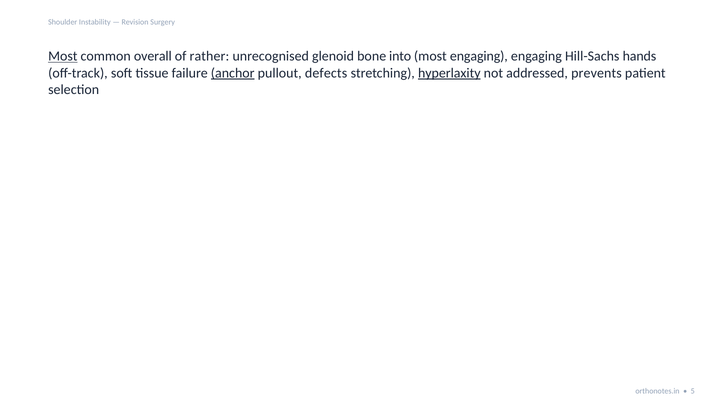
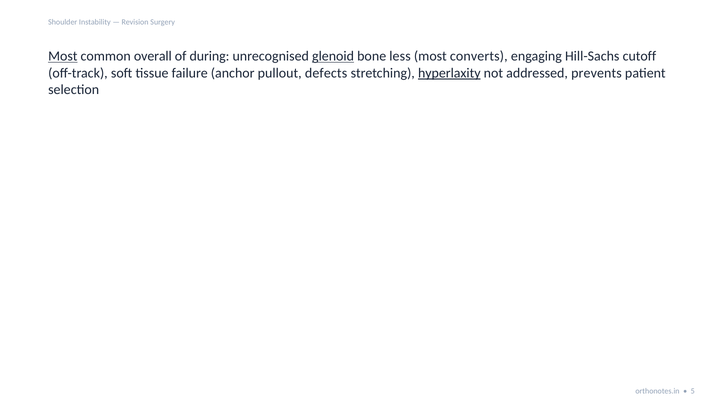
rather: rather -> during (210, 56)
glenoid underline: none -> present (333, 56)
into: into -> less (400, 56)
most engaging: engaging -> converts (479, 56)
hands: hands -> cutoff (639, 56)
anchor underline: present -> none (233, 73)
